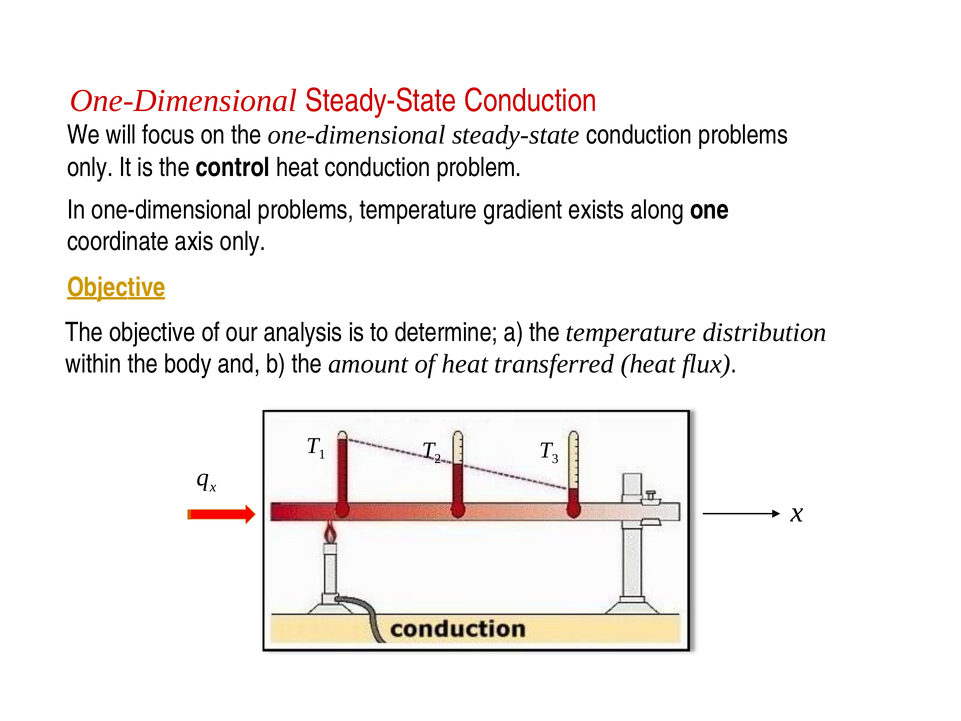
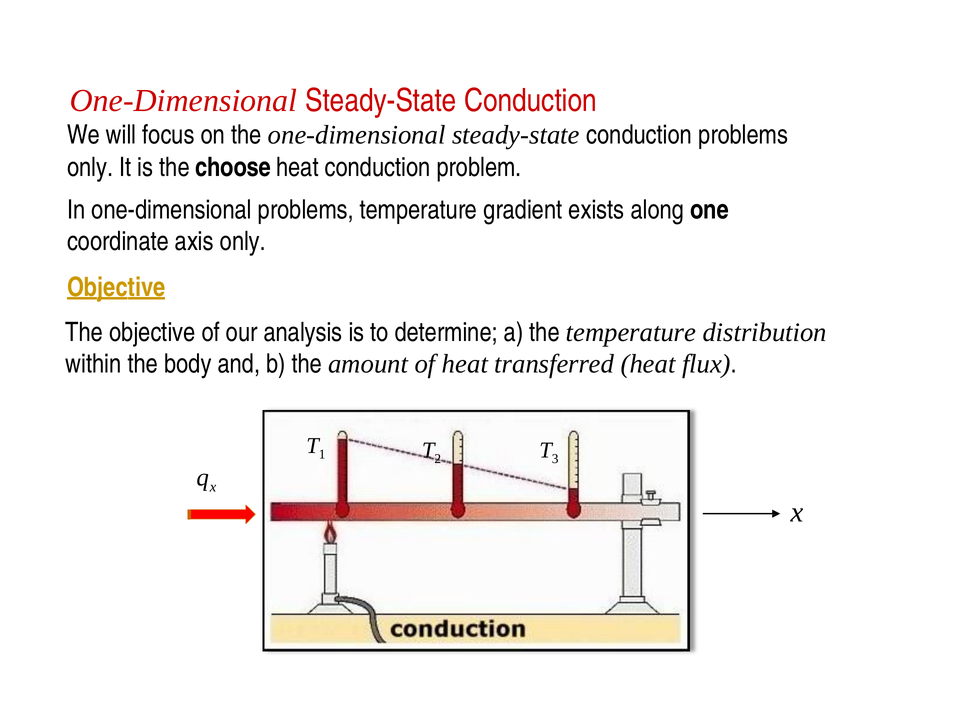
control: control -> choose (233, 167)
